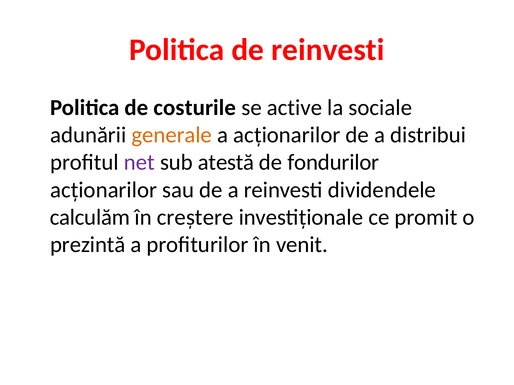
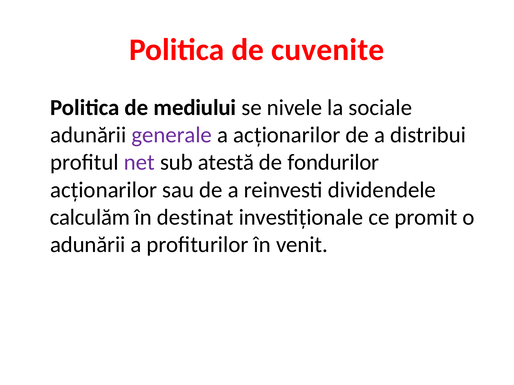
de reinvesti: reinvesti -> cuvenite (328, 50)
costurile: costurile -> mediului (195, 108)
active: active -> nivele (295, 108)
generale colour: orange -> purple (172, 135)
creştere: creştere -> destinat (195, 218)
prezintă: prezintă -> adunării (88, 245)
